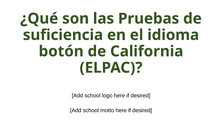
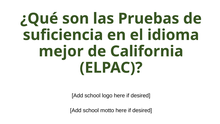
botón: botón -> mejor (61, 51)
